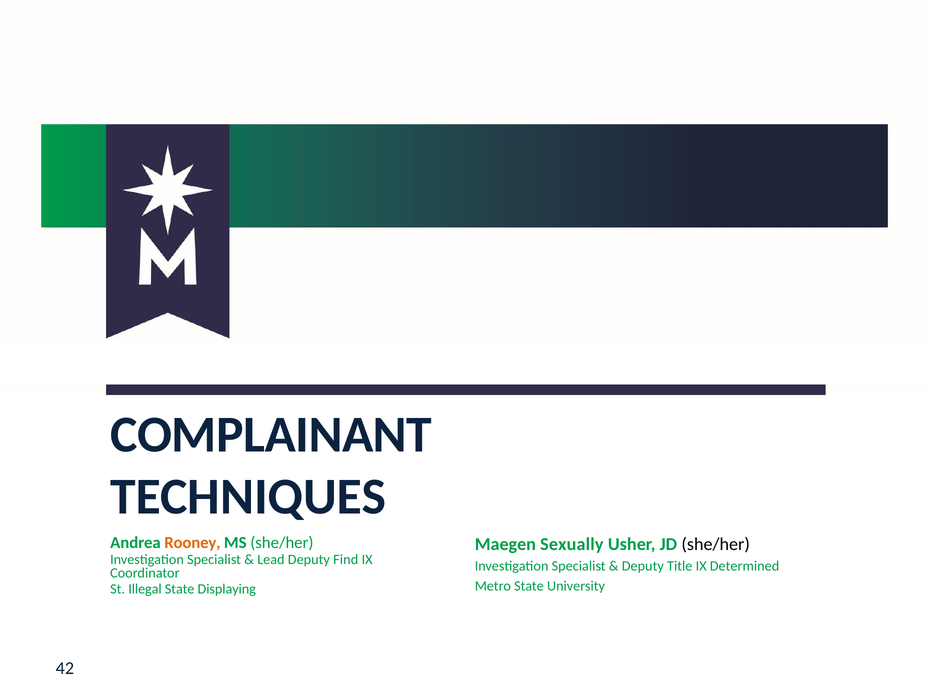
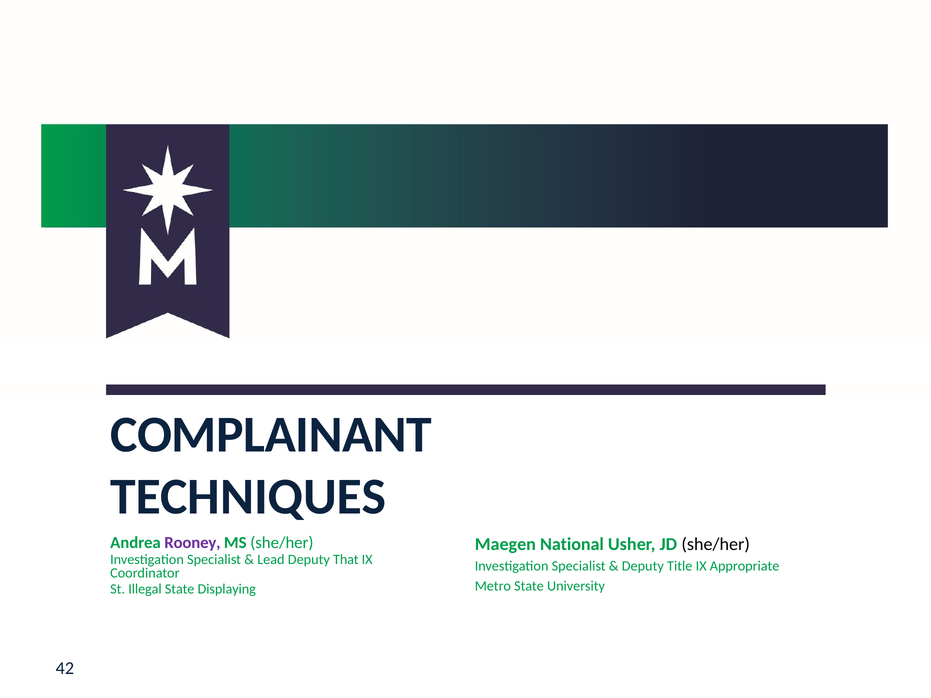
Rooney colour: orange -> purple (192, 543)
Sexually: Sexually -> National (572, 544)
Find: Find -> That (346, 560)
Determined: Determined -> Appropriate (745, 566)
